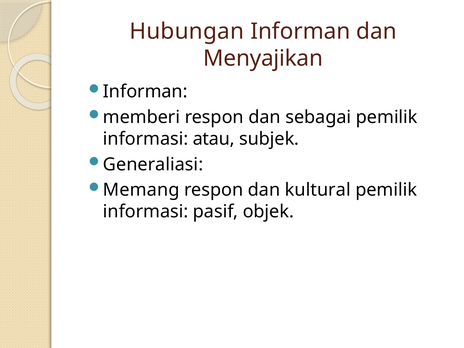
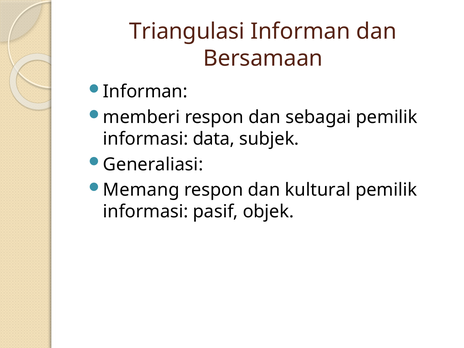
Hubungan: Hubungan -> Triangulasi (187, 31)
Menyajikan: Menyajikan -> Bersamaan (263, 58)
atau: atau -> data (214, 139)
